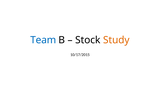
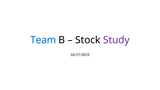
Study colour: orange -> purple (116, 40)
